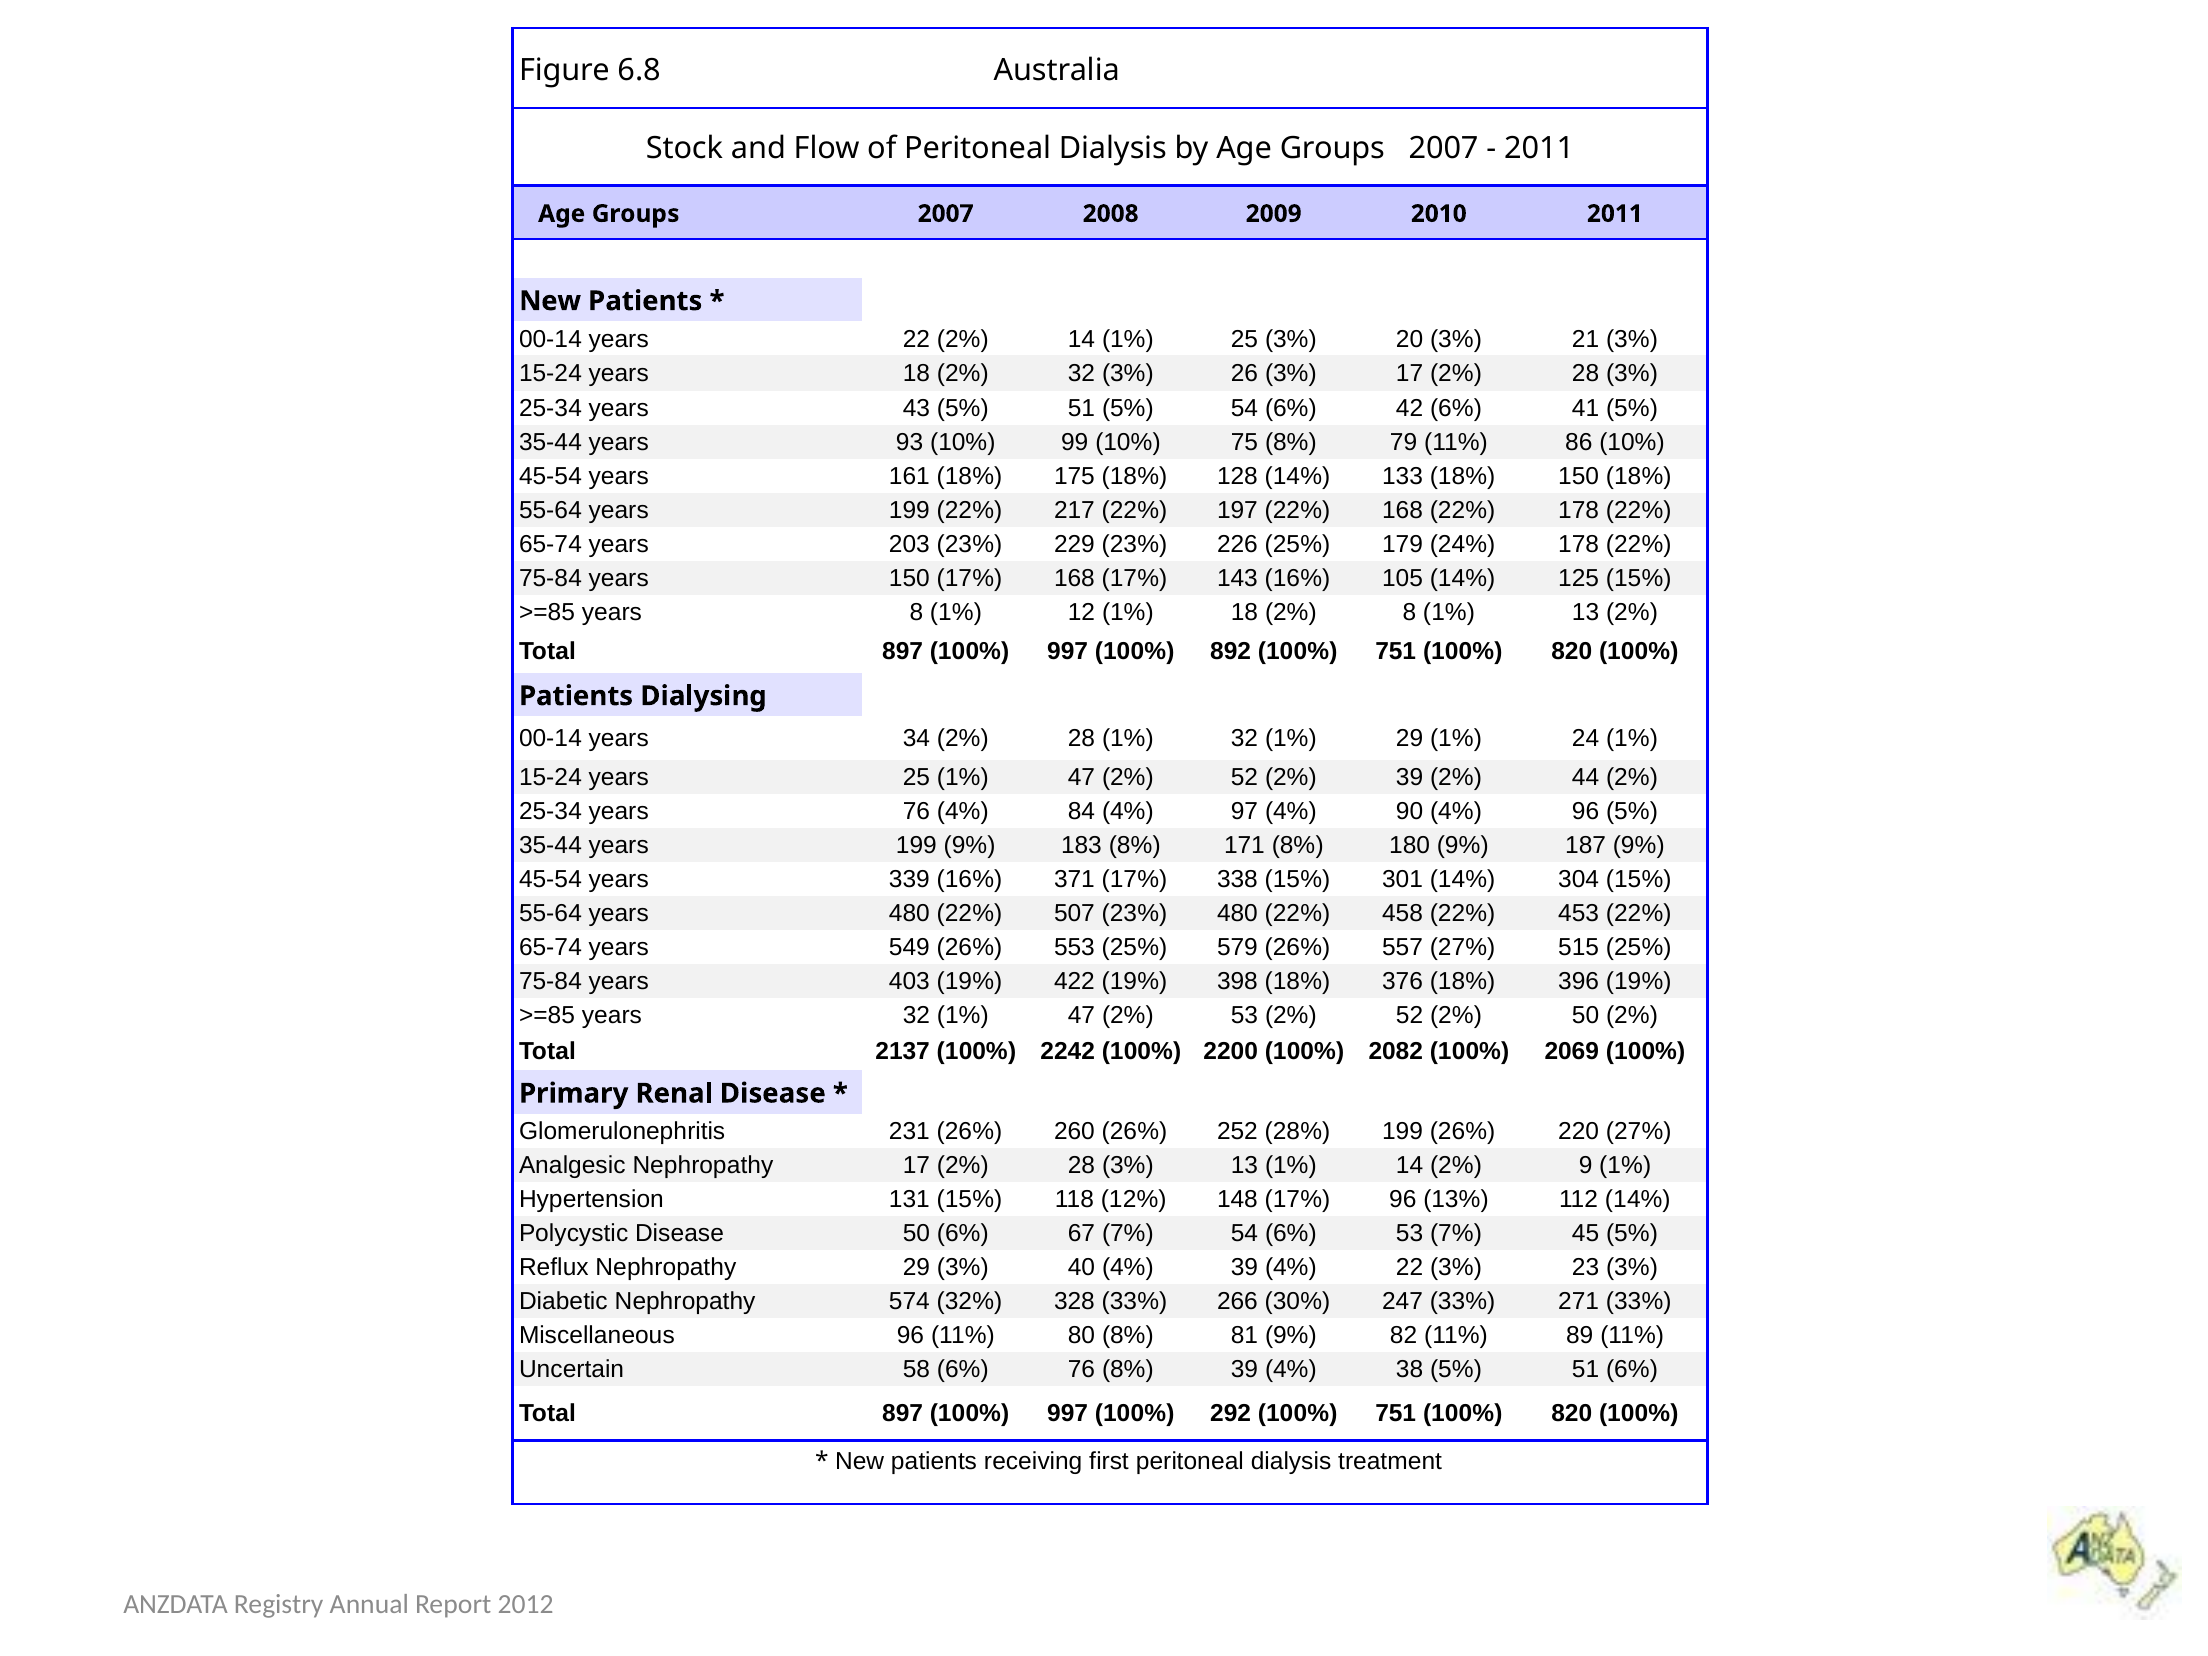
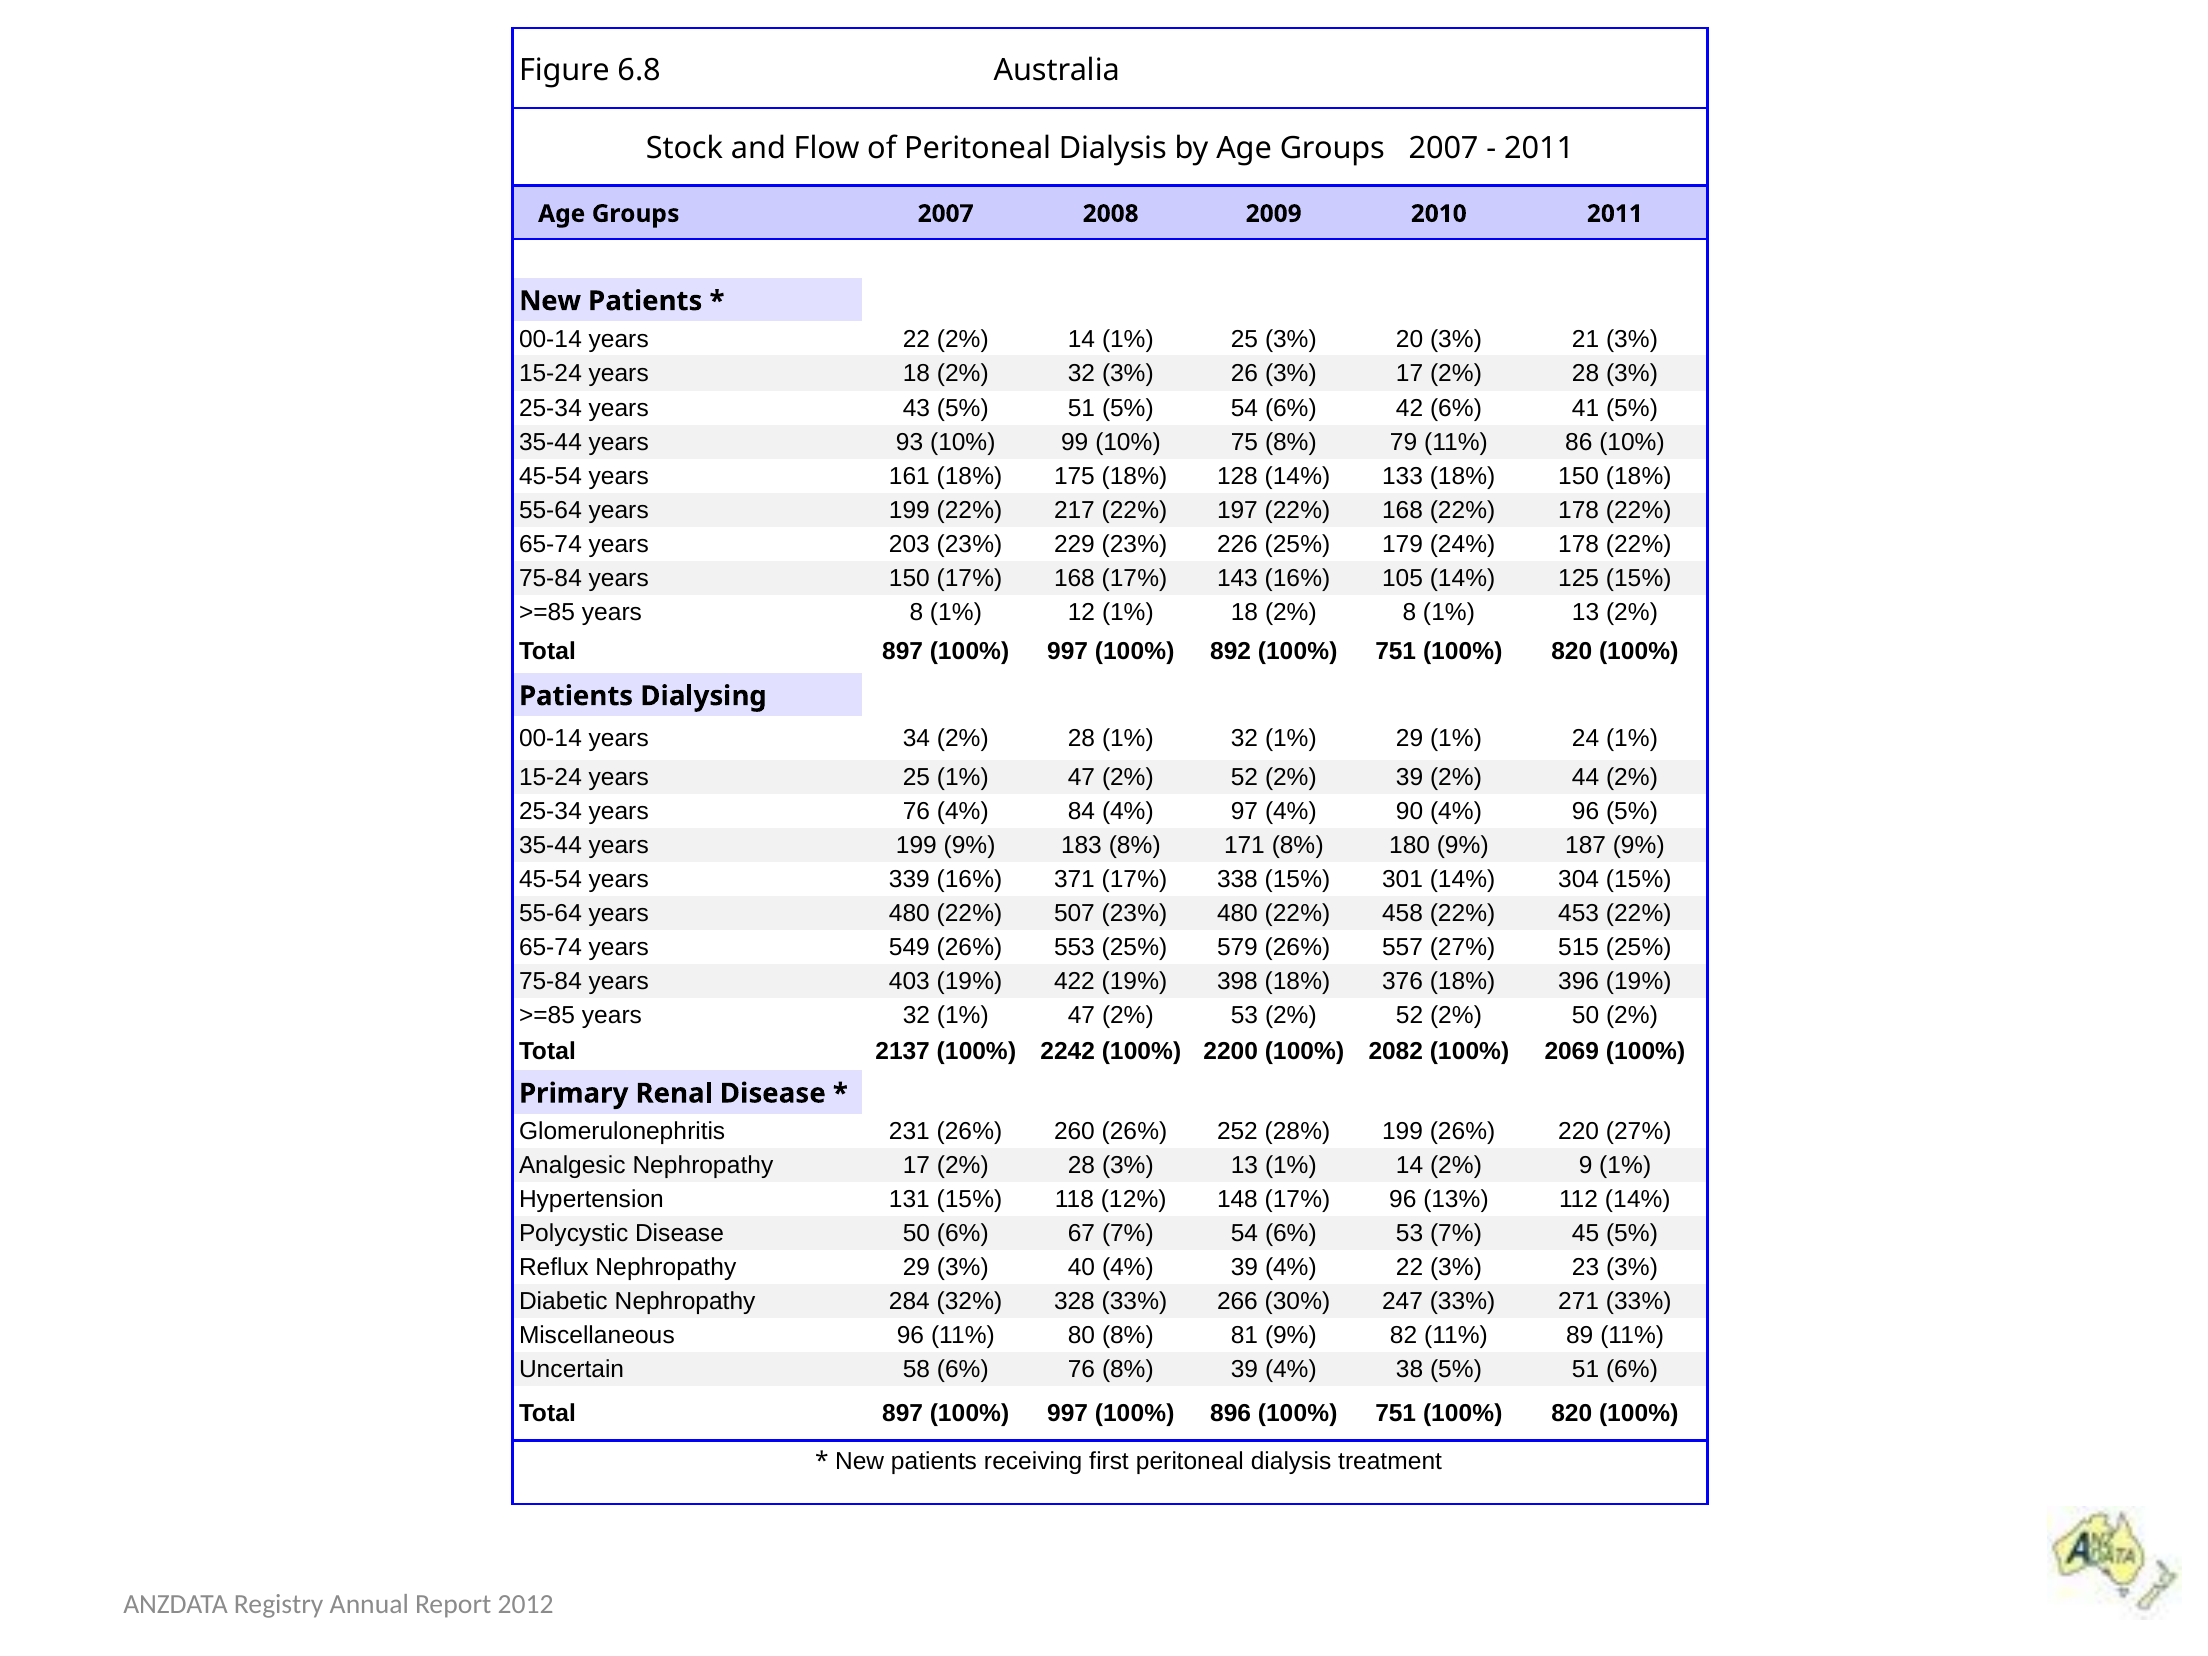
574: 574 -> 284 (909, 1301)
292: 292 -> 896 (1231, 1414)
